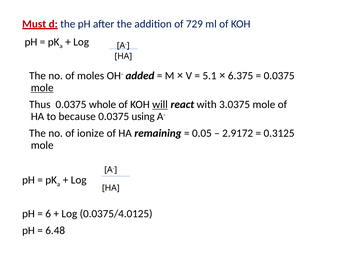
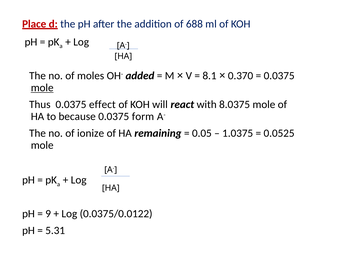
Must: Must -> Place (34, 24)
729: 729 -> 688 (194, 24)
5.1: 5.1 -> 8.1 (210, 76)
6.375: 6.375 -> 0.370 (241, 76)
whole: whole -> effect (102, 105)
will underline: present -> none (160, 105)
3.0375: 3.0375 -> 8.0375 (235, 105)
using: using -> form (143, 117)
2.9172: 2.9172 -> 1.0375 (238, 133)
0.3125: 0.3125 -> 0.0525 (279, 133)
6: 6 -> 9 (48, 214)
0.0375/4.0125: 0.0375/4.0125 -> 0.0375/0.0122 (116, 214)
6.48: 6.48 -> 5.31 (55, 231)
